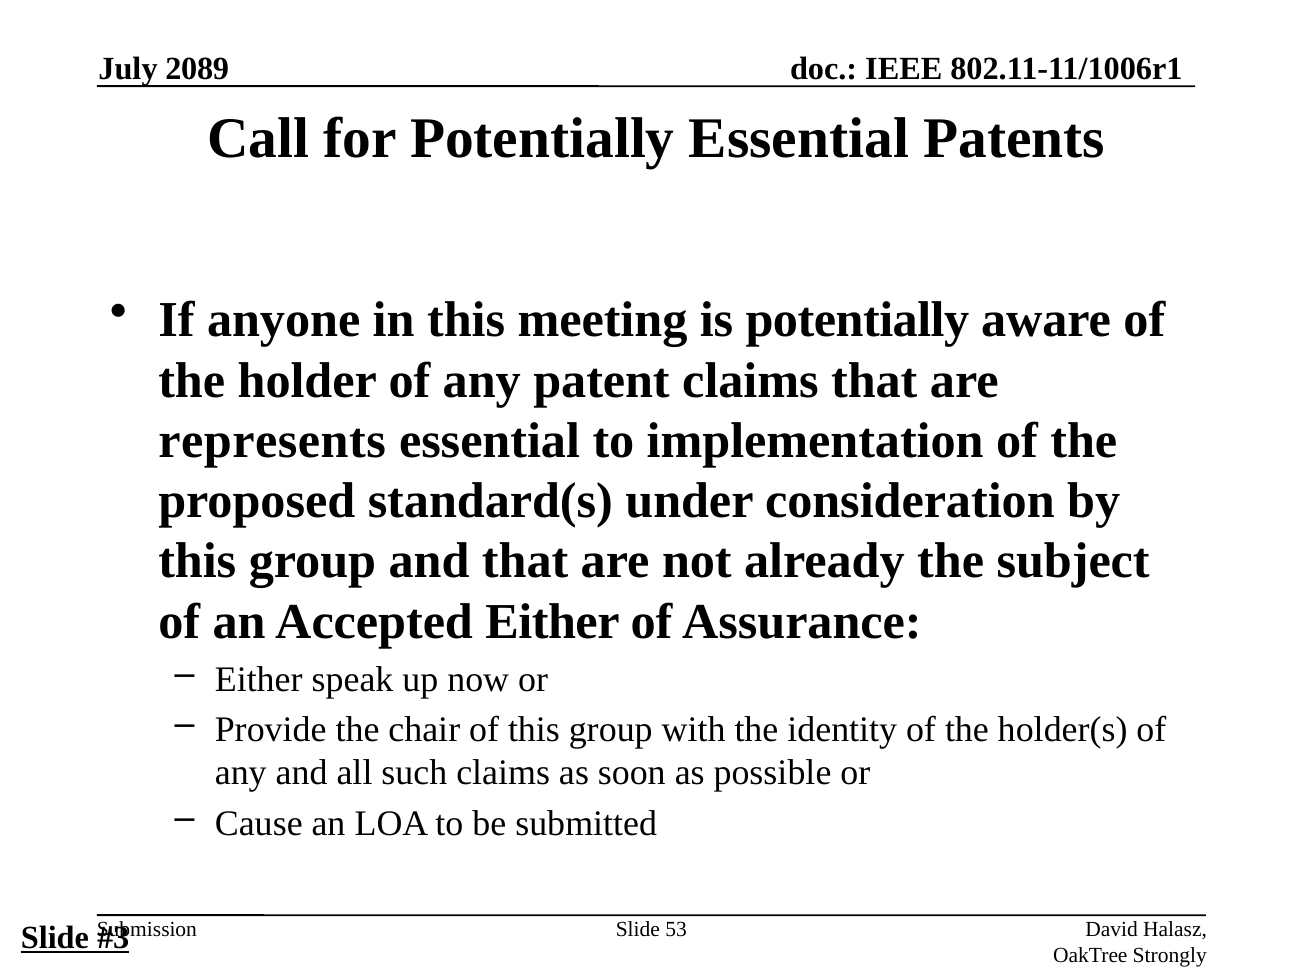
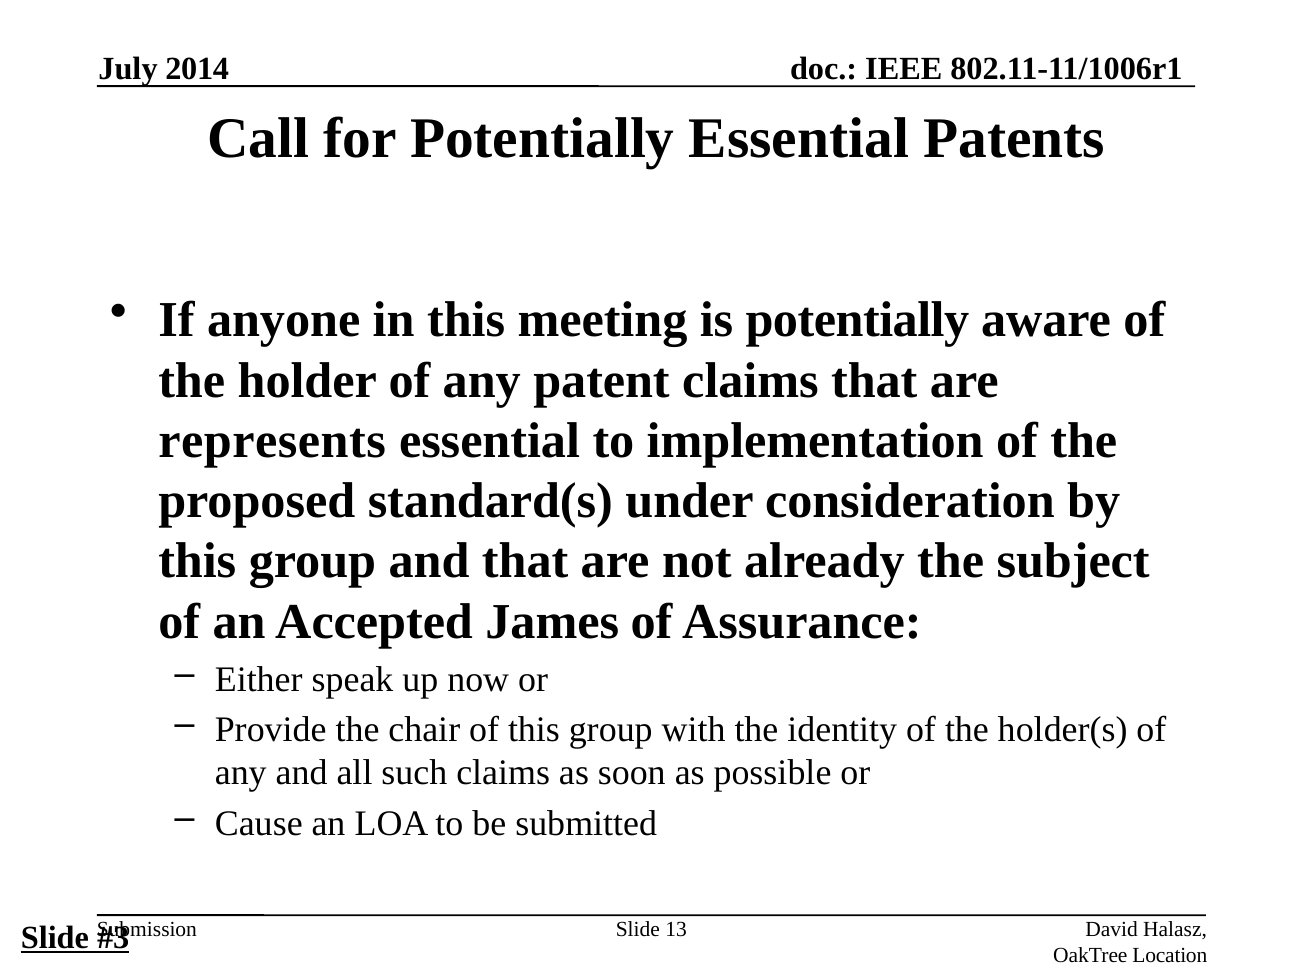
2089: 2089 -> 2014 (197, 69)
Accepted Either: Either -> James (552, 622)
53: 53 -> 13 (676, 929)
Strongly: Strongly -> Location (1170, 955)
